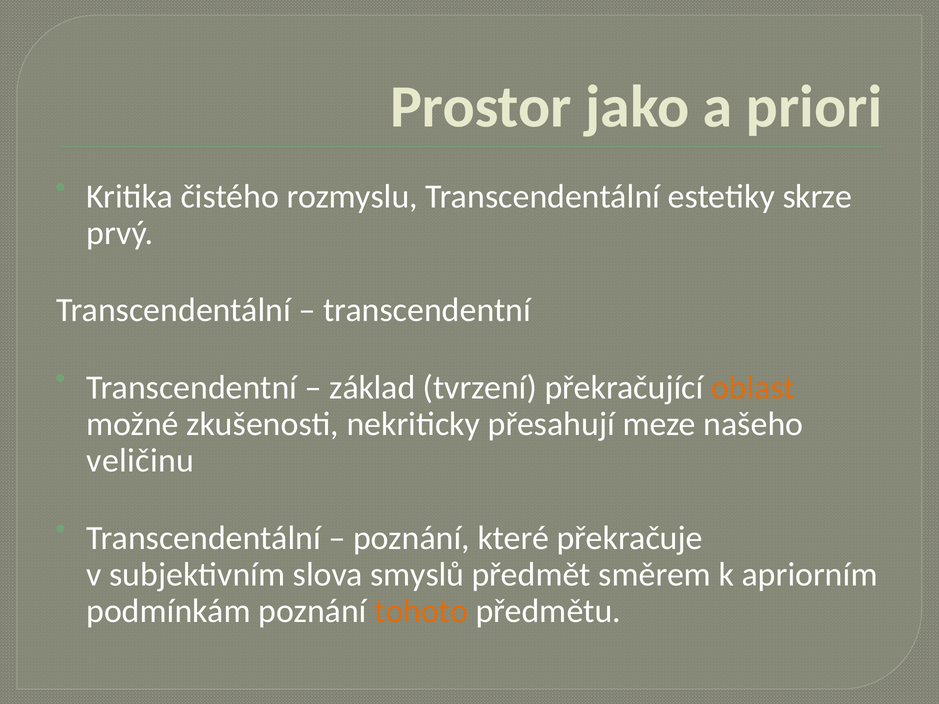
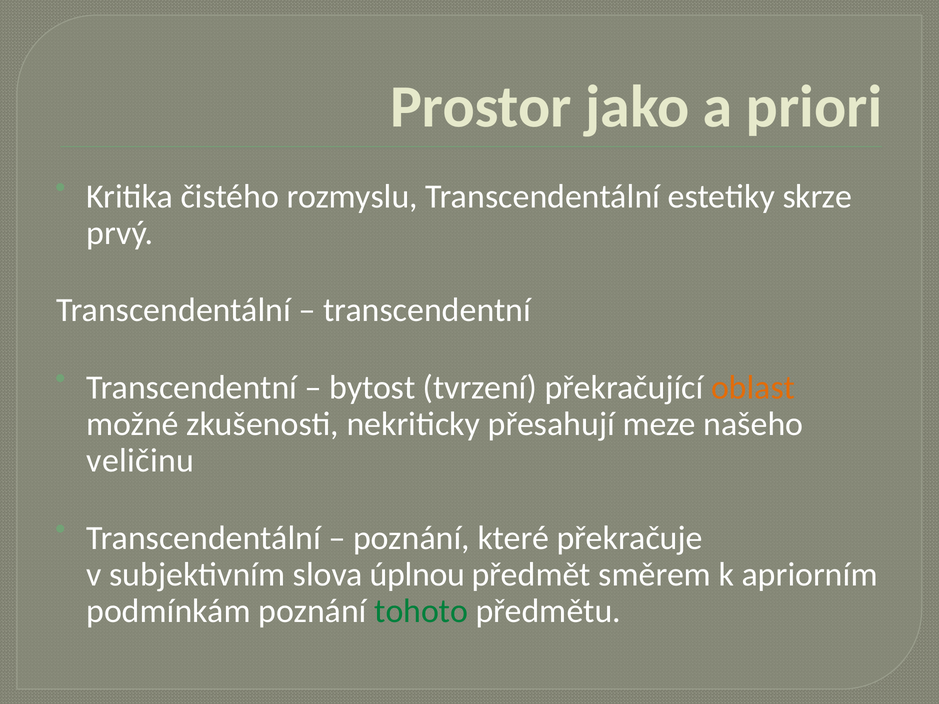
základ: základ -> bytost (372, 388)
smyslů: smyslů -> úplnou (417, 575)
tohoto colour: orange -> green (421, 611)
